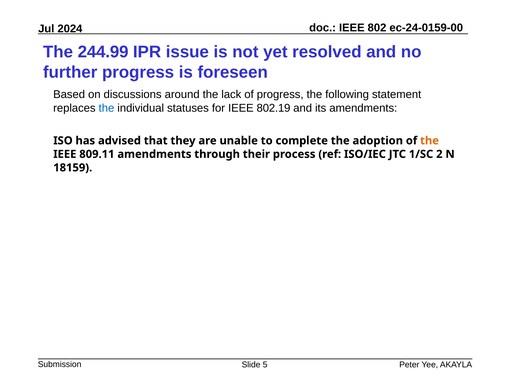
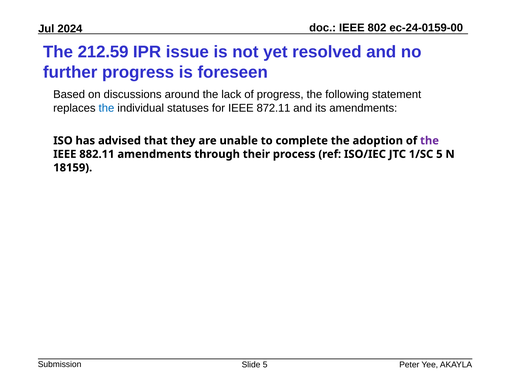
244.99: 244.99 -> 212.59 (103, 52)
802.19: 802.19 -> 872.11 (274, 108)
the colour: orange -> purple (430, 140)
809.11: 809.11 -> 882.11 (97, 154)
1/SC 2: 2 -> 5 (439, 154)
